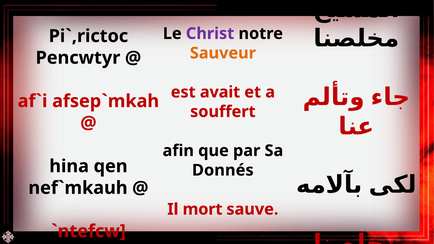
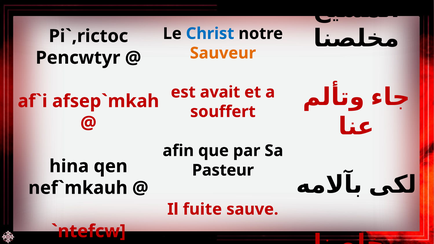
Christ colour: purple -> blue (210, 34)
Donnés: Donnés -> Pasteur (223, 170)
mort: mort -> fuite (202, 209)
